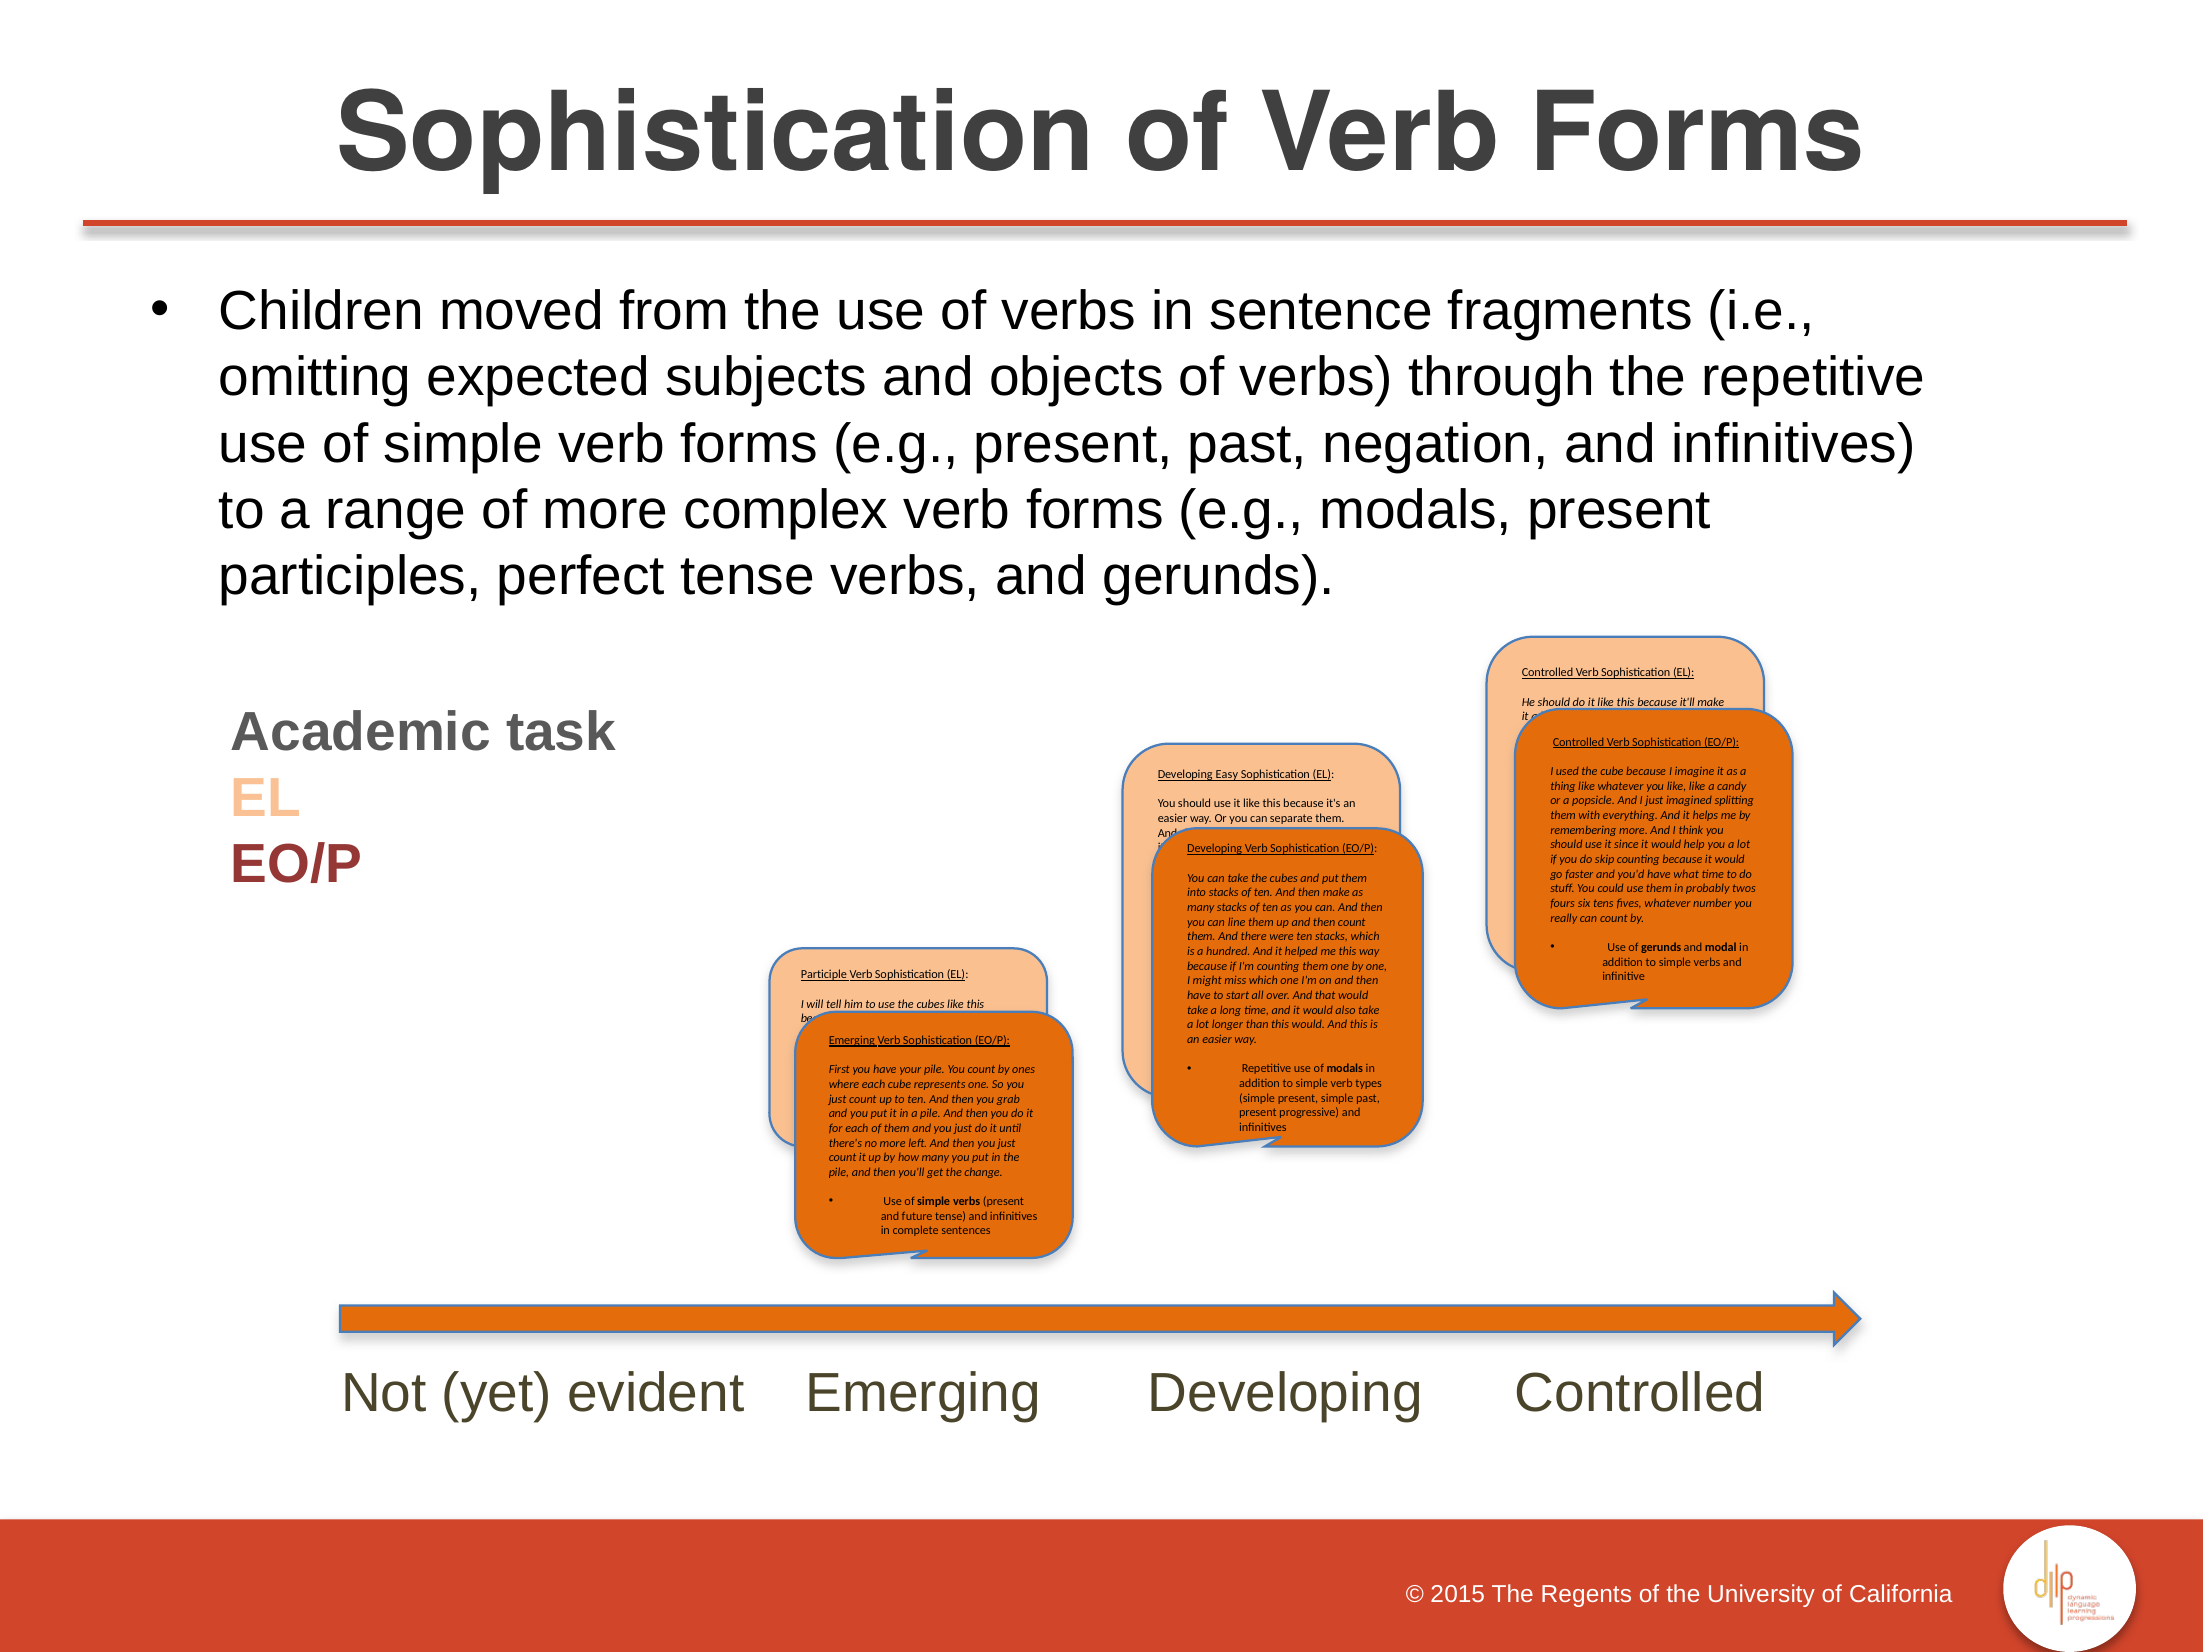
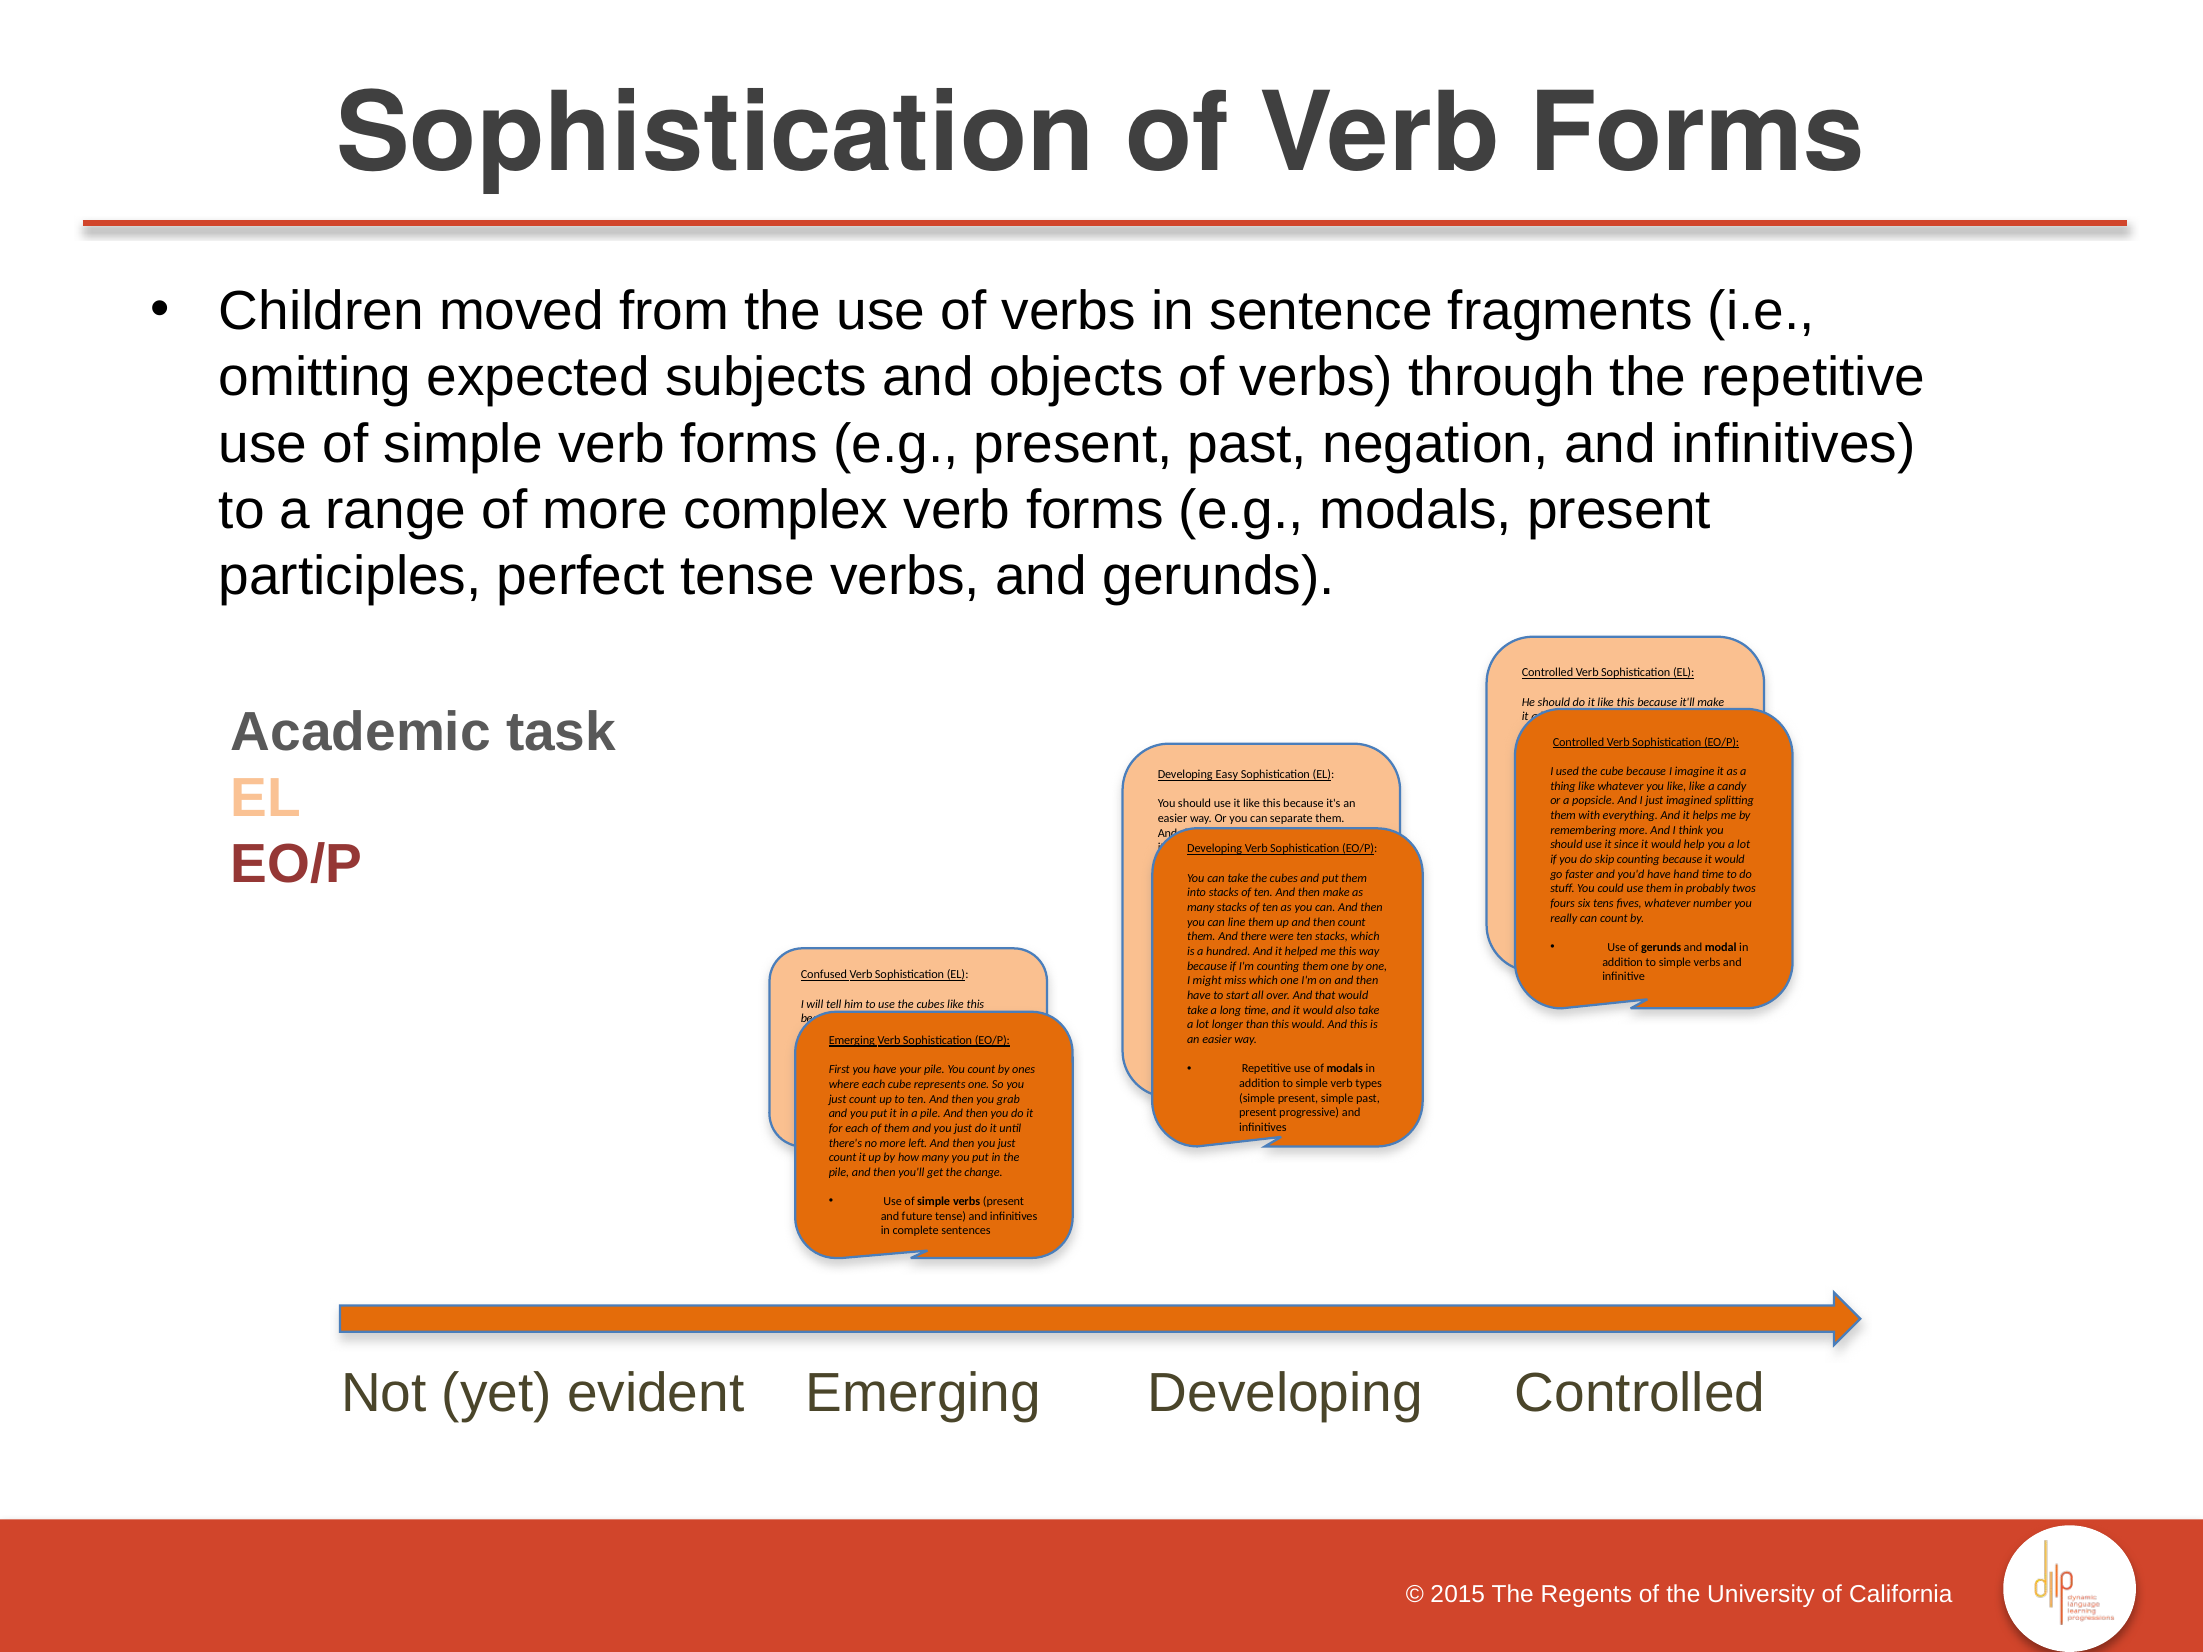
have what: what -> hand (1686, 874)
Participle: Participle -> Confused (824, 975)
